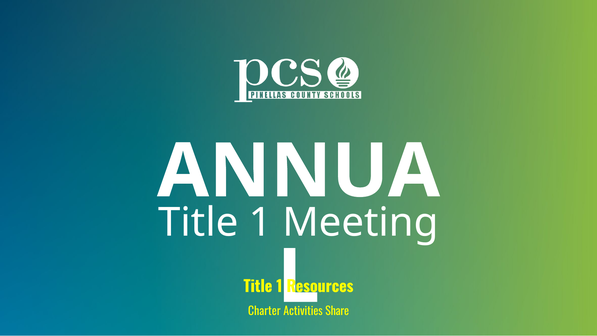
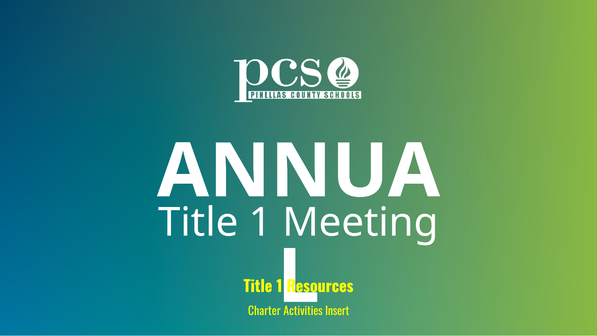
Share: Share -> Insert (337, 311)
